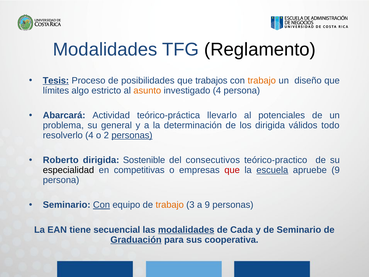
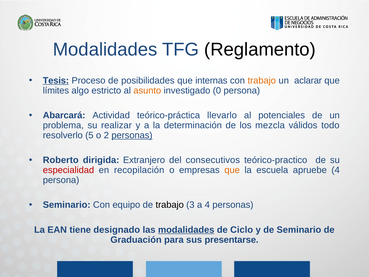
trabajos: trabajos -> internas (211, 80)
diseño: diseño -> aclarar (308, 80)
investigado 4: 4 -> 0 (217, 90)
general: general -> realizar (116, 125)
los dirigida: dirigida -> mezcla (270, 125)
resolverlo 4: 4 -> 5 (89, 135)
Sostenible: Sostenible -> Extranjero (144, 160)
especialidad colour: black -> red (68, 170)
competitivas: competitivas -> recopilación (139, 170)
que colour: red -> orange (232, 170)
escuela underline: present -> none (272, 170)
apruebe 9: 9 -> 4 (336, 170)
Con underline: present -> none (101, 205)
trabajo colour: orange -> black (170, 205)
a 9: 9 -> 4 (207, 205)
secuencial: secuencial -> designado (117, 230)
Cada: Cada -> Ciclo (242, 230)
Graduación underline: present -> none (136, 240)
cooperativa: cooperativa -> presentarse (232, 240)
